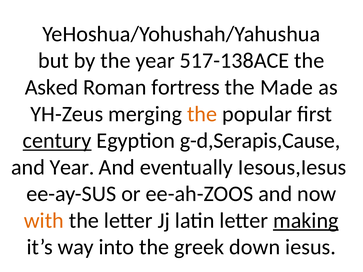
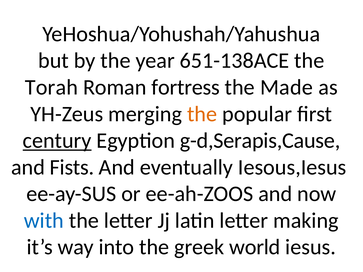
517-138ACE: 517-138ACE -> 651-138ACE (234, 61)
Asked: Asked -> Torah (51, 87)
and Year: Year -> Fists (72, 167)
with colour: orange -> blue (44, 221)
making underline: present -> none (306, 221)
down: down -> world (255, 247)
